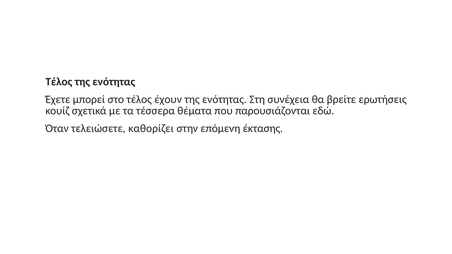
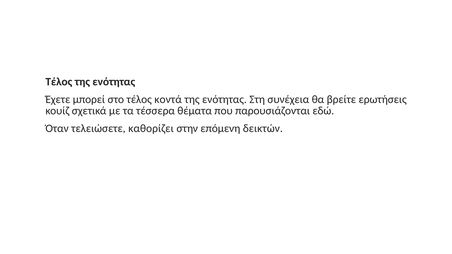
έχουν: έχουν -> κοντά (168, 99)
έκτασης: έκτασης -> δεικτών (263, 129)
